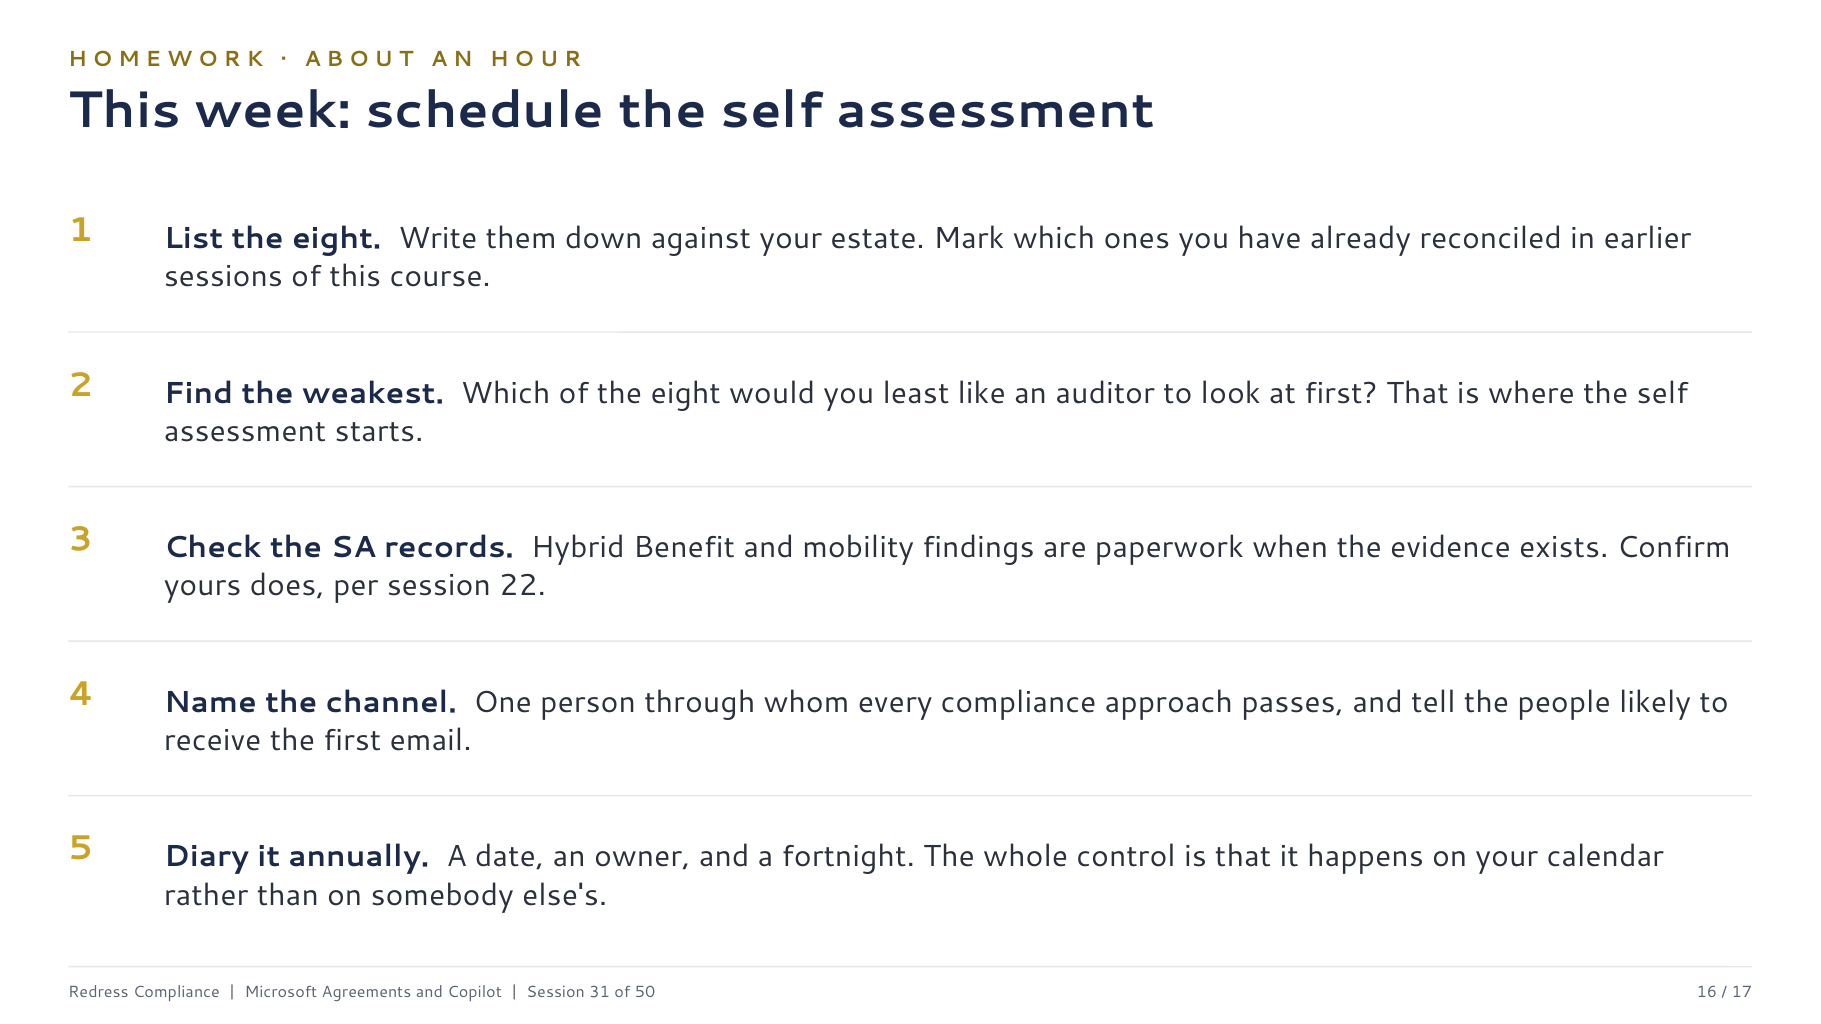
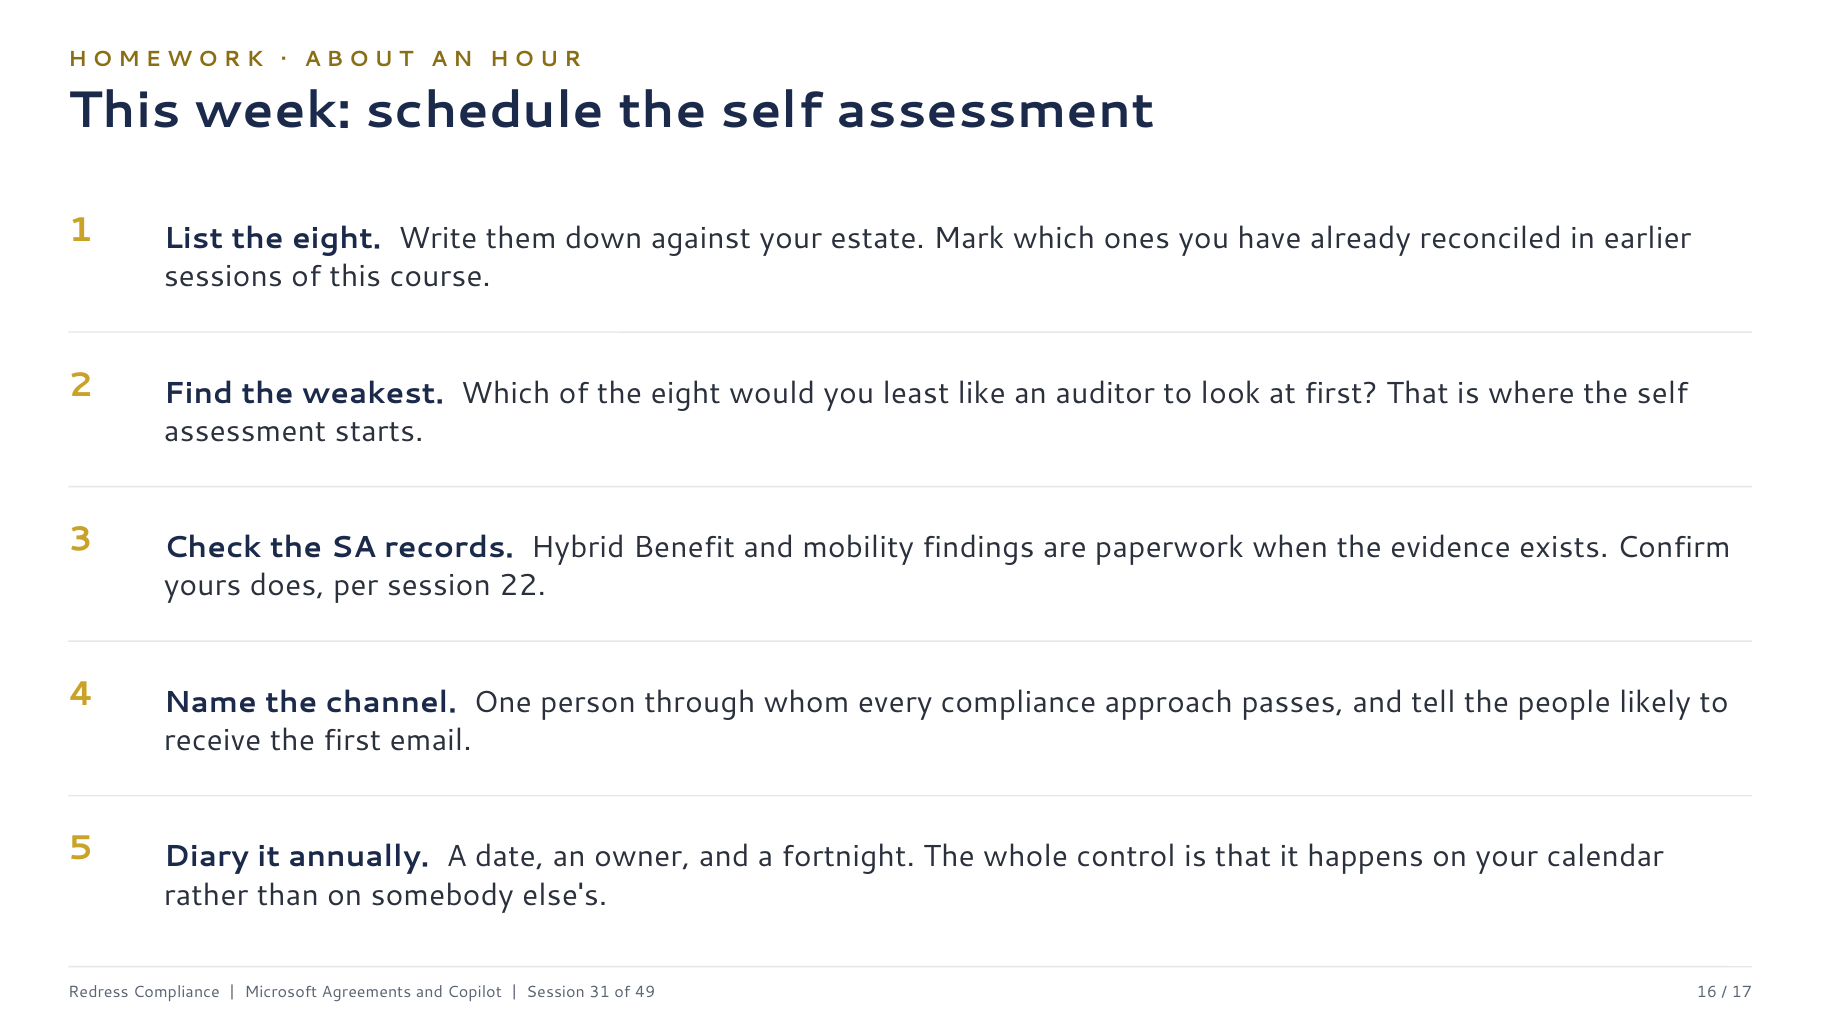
50: 50 -> 49 (645, 993)
